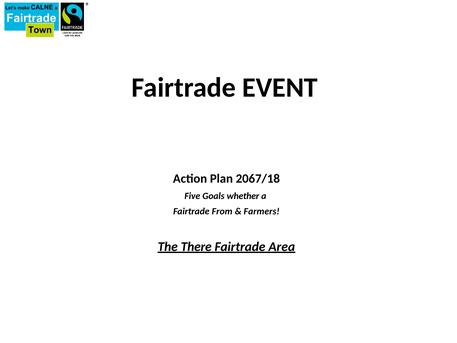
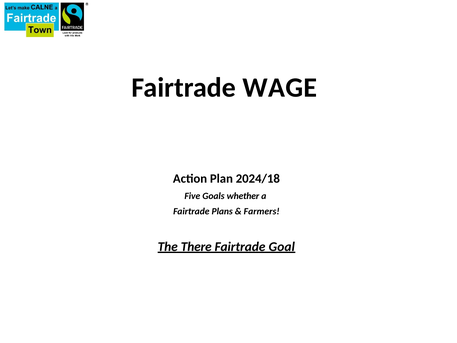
EVENT: EVENT -> WAGE (280, 88)
2067/18: 2067/18 -> 2024/18 (258, 179)
From: From -> Plans (222, 211)
Area: Area -> Goal (282, 246)
